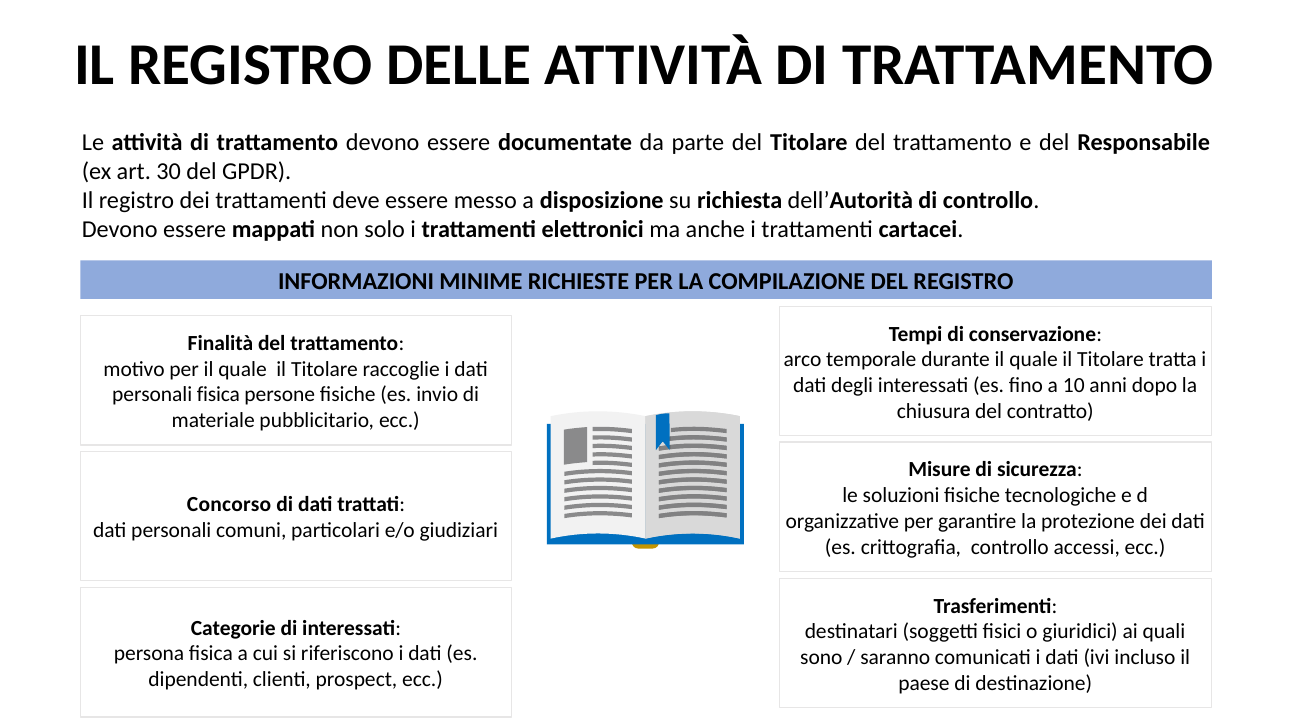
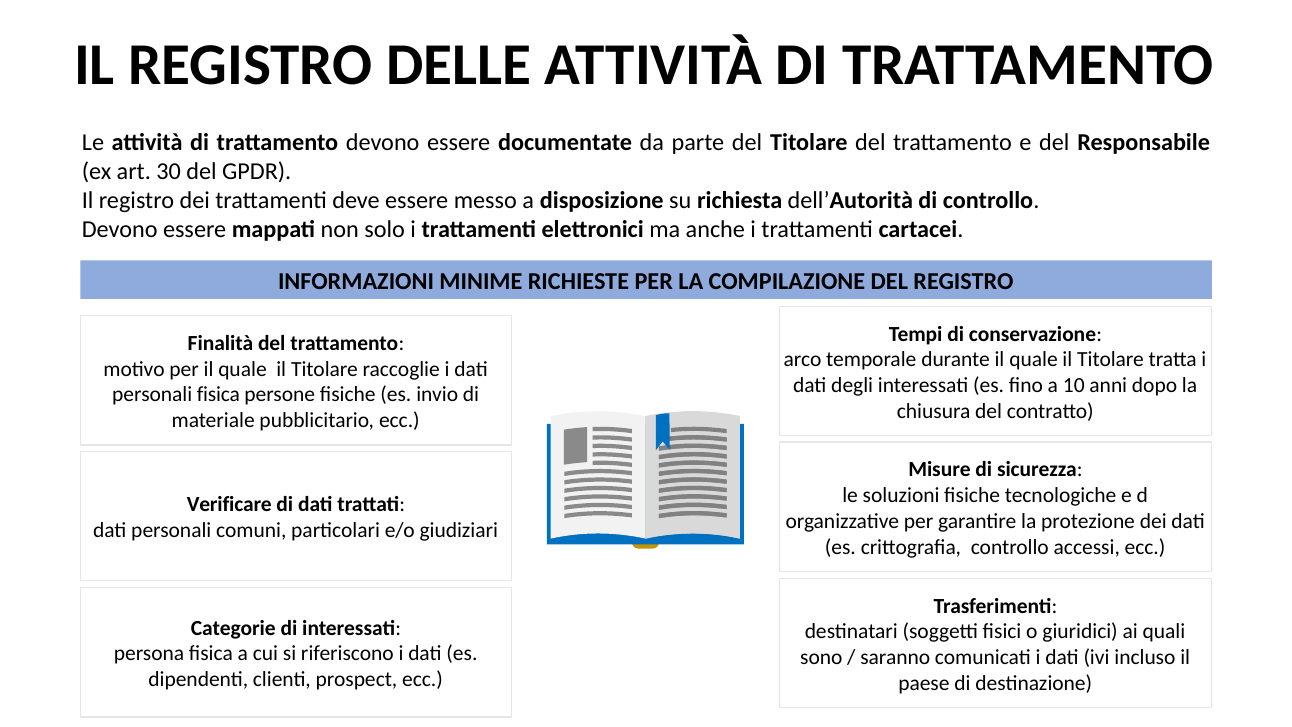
Concorso: Concorso -> Verificare (229, 504)
